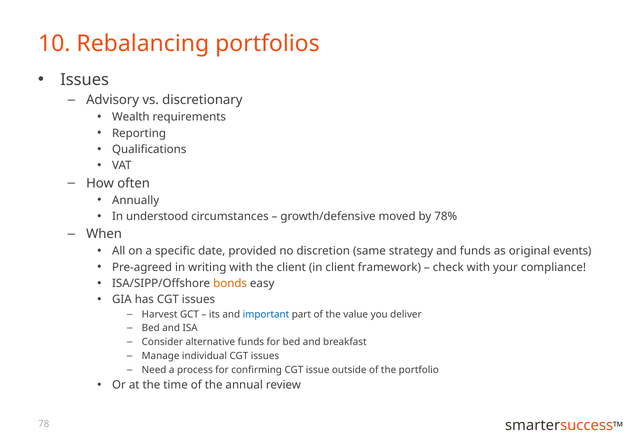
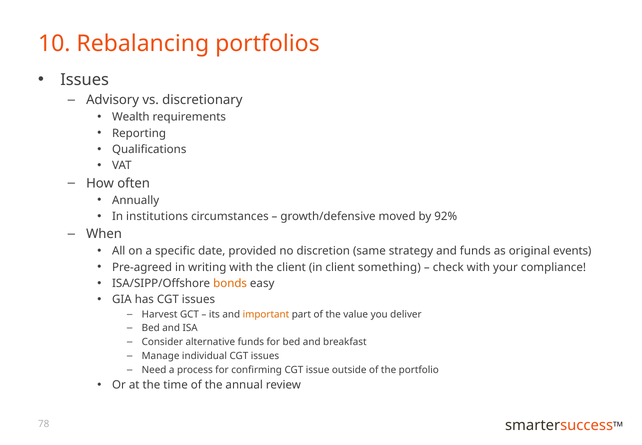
understood: understood -> institutions (157, 216)
78%: 78% -> 92% (446, 216)
framework: framework -> something (389, 267)
important colour: blue -> orange (266, 314)
